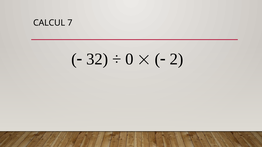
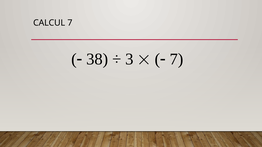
32: 32 -> 38 (97, 59)
0: 0 -> 3 (129, 59)
2: 2 -> 7 (176, 59)
